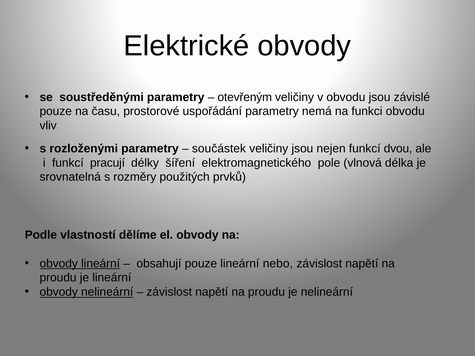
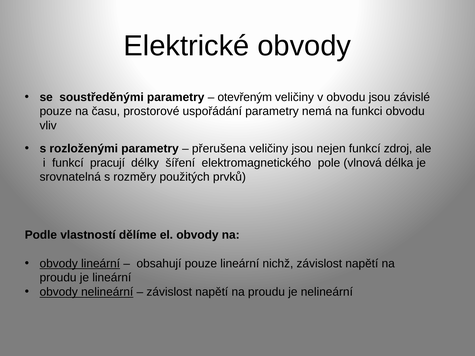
součástek: součástek -> přerušena (219, 149)
dvou: dvou -> zdroj (398, 149)
nebo: nebo -> nichž (278, 264)
